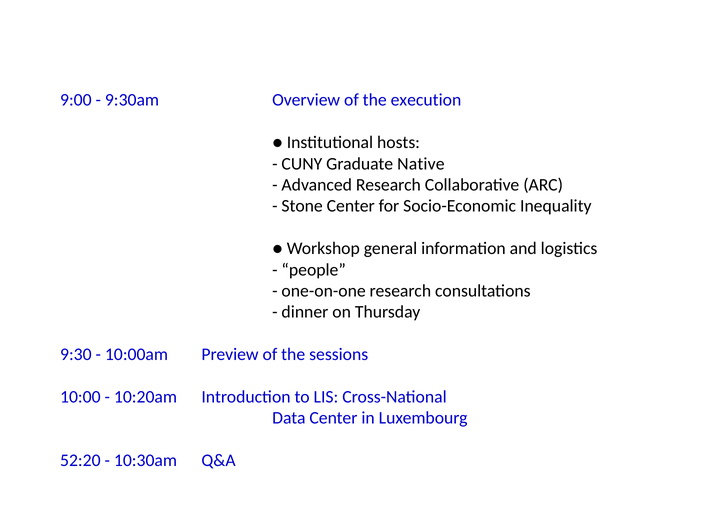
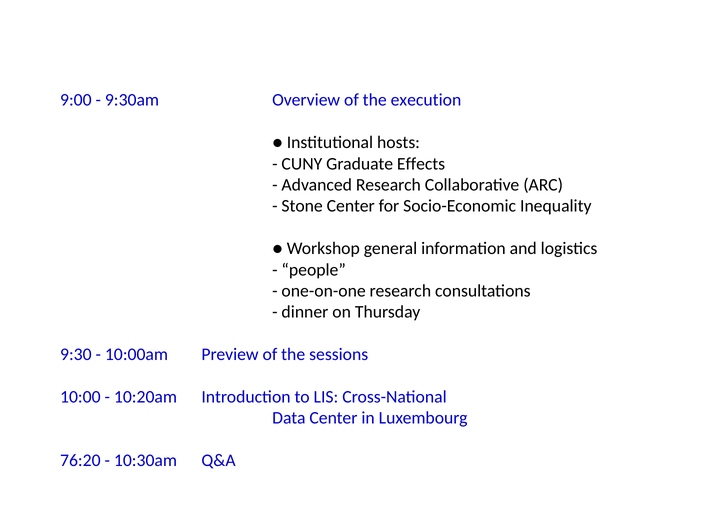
Native: Native -> Effects (421, 164)
52:20: 52:20 -> 76:20 (80, 461)
